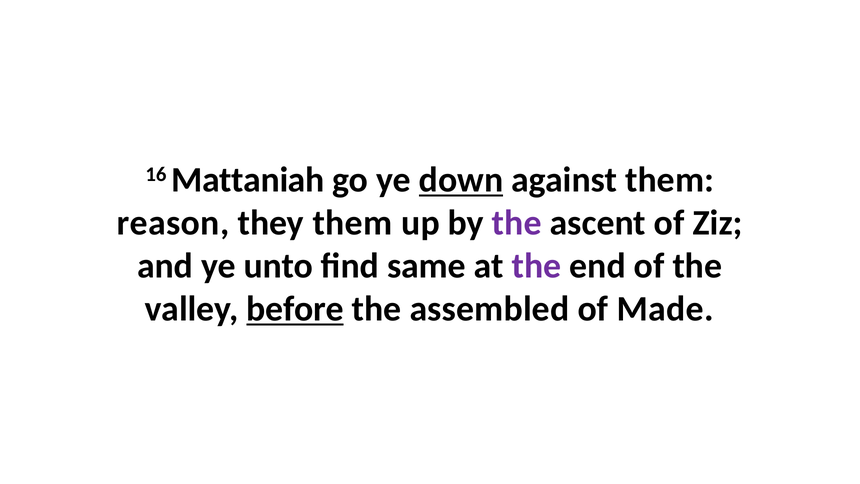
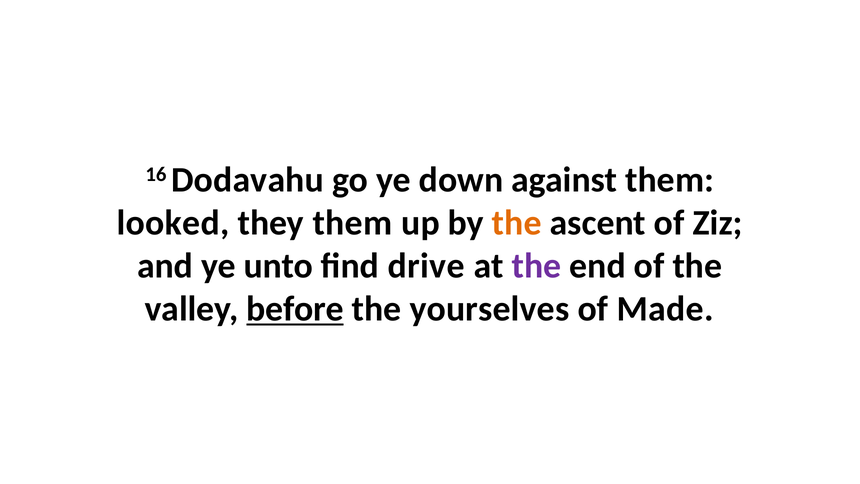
Mattaniah: Mattaniah -> Dodavahu (248, 180)
down underline: present -> none (461, 180)
reason: reason -> looked (173, 223)
the colour: purple -> orange (517, 223)
same: same -> drive (426, 266)
assembled: assembled -> yourselves (489, 309)
